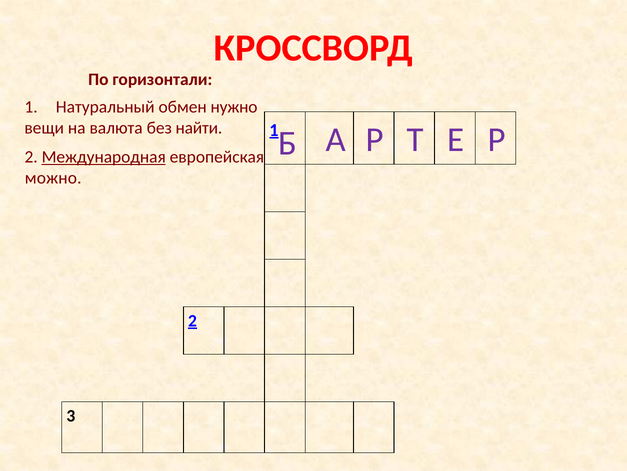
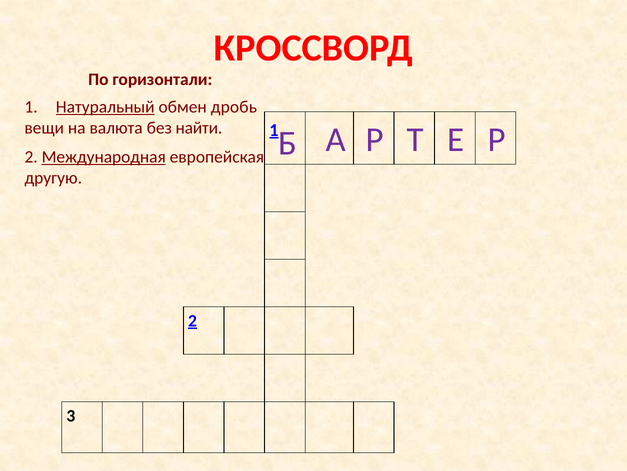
Натуральный underline: none -> present (105, 107)
нужно: нужно -> дробь (234, 107)
можно: можно -> другую (53, 178)
